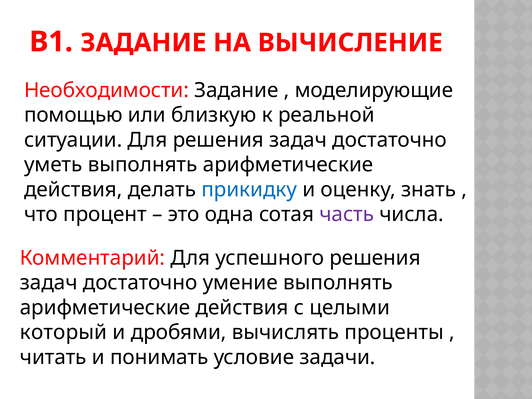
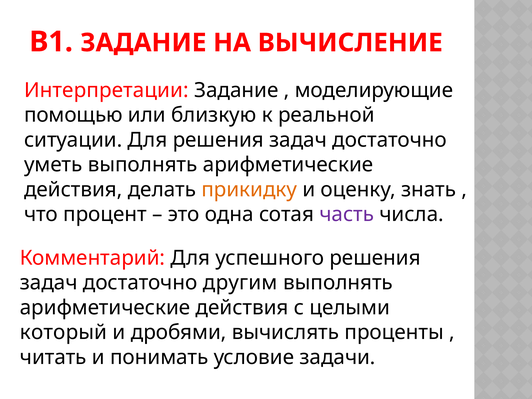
Необходимости: Необходимости -> Интерпретации (106, 90)
прикидку colour: blue -> orange (249, 190)
умение: умение -> другим (240, 283)
